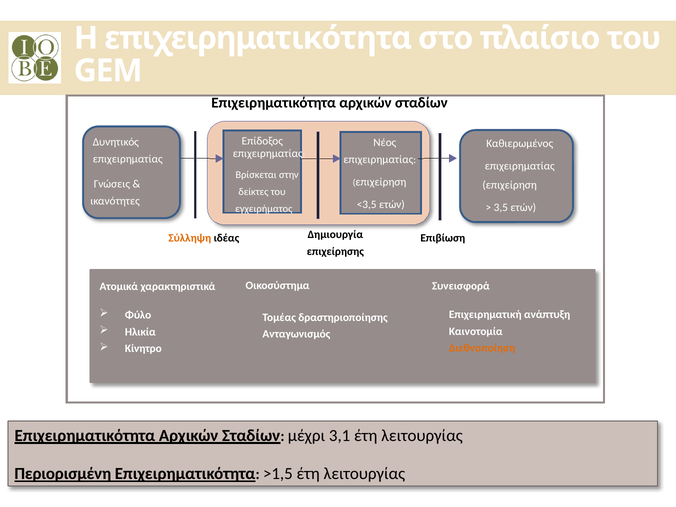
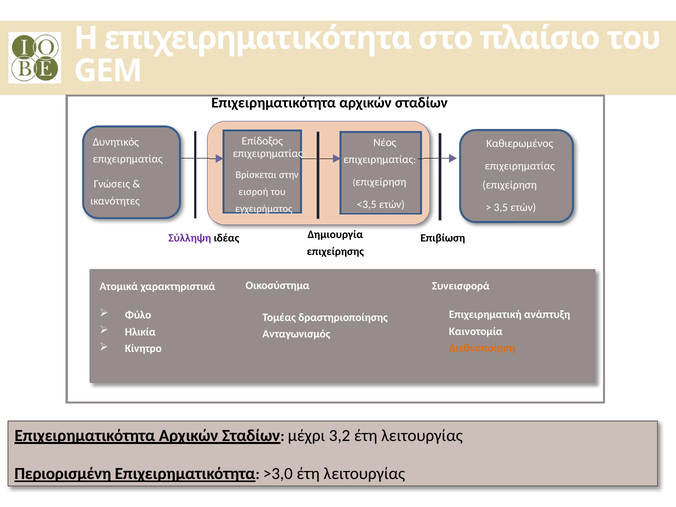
δείκτες: δείκτες -> εισροή (253, 192)
Σύλληψη colour: orange -> purple (190, 238)
3,1: 3,1 -> 3,2 (340, 436)
>1,5: >1,5 -> >3,0 (278, 474)
